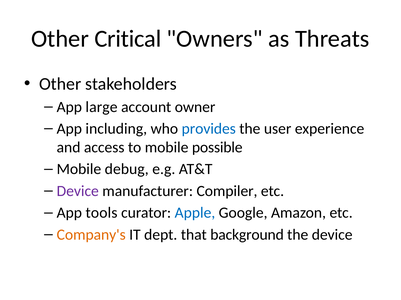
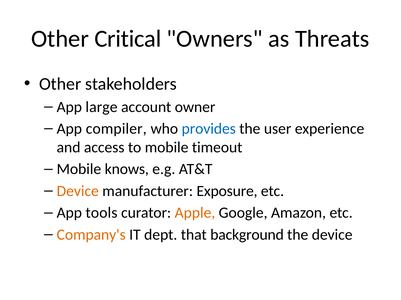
including: including -> compiler (116, 129)
possible: possible -> timeout (217, 148)
debug: debug -> knows (127, 170)
Device colour: purple -> orange (78, 191)
Compiler: Compiler -> Exposure (227, 191)
Apple colour: blue -> orange (195, 213)
